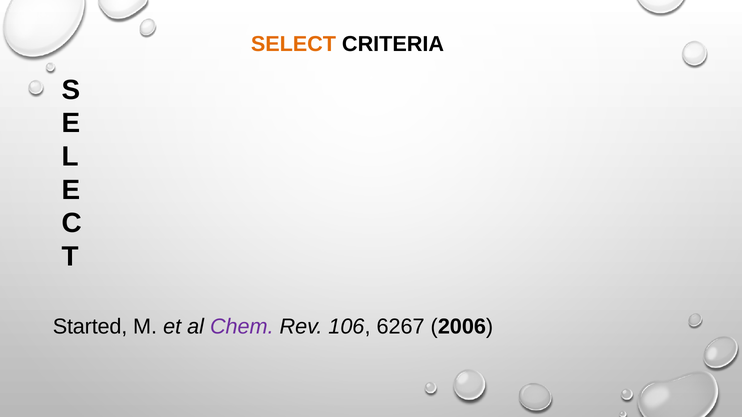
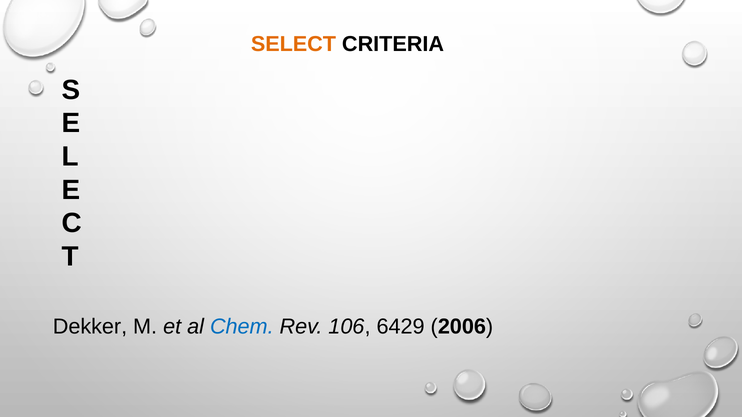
Started: Started -> Dekker (90, 327)
Chem colour: purple -> blue (242, 327)
6267: 6267 -> 6429 (401, 327)
